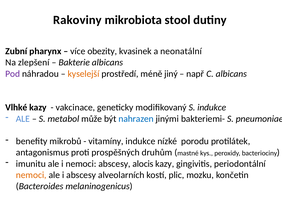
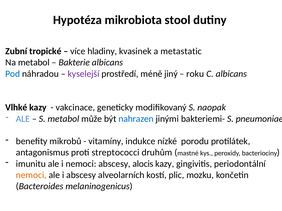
Rakoviny: Rakoviny -> Hypotéza (77, 20)
pharynx: pharynx -> tropické (45, 51)
obezity: obezity -> hladiny (102, 51)
neonatální: neonatální -> metastatic (181, 51)
Na zlepšení: zlepšení -> metabol (34, 63)
Pod colour: purple -> blue (13, 74)
kyselejší colour: orange -> purple (84, 74)
např: např -> roku (195, 74)
S indukce: indukce -> naopak (212, 108)
prospěšných: prospěšných -> streptococci (116, 153)
